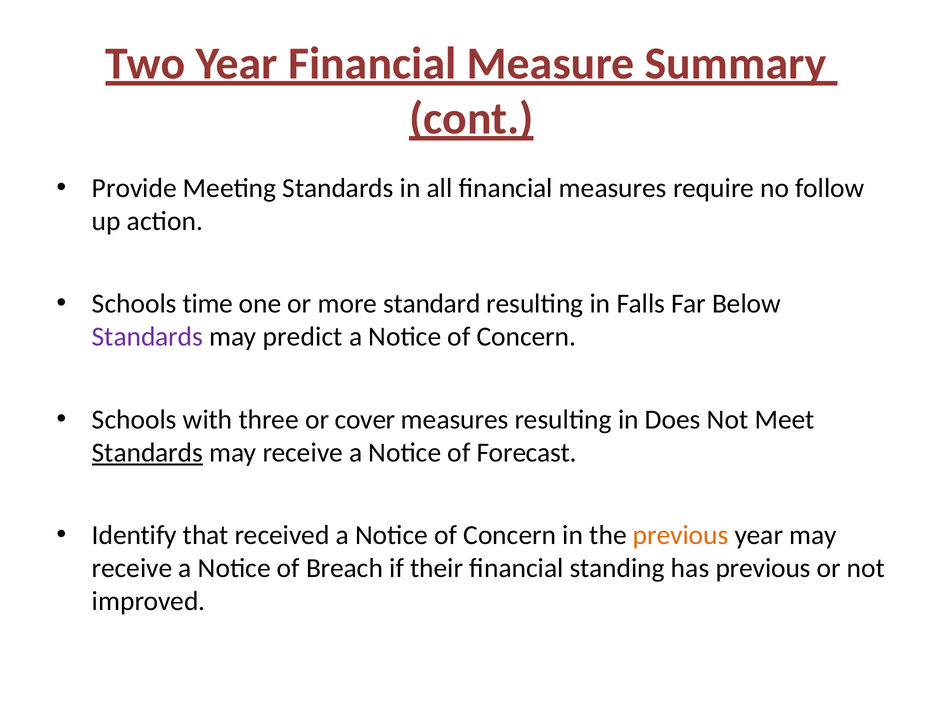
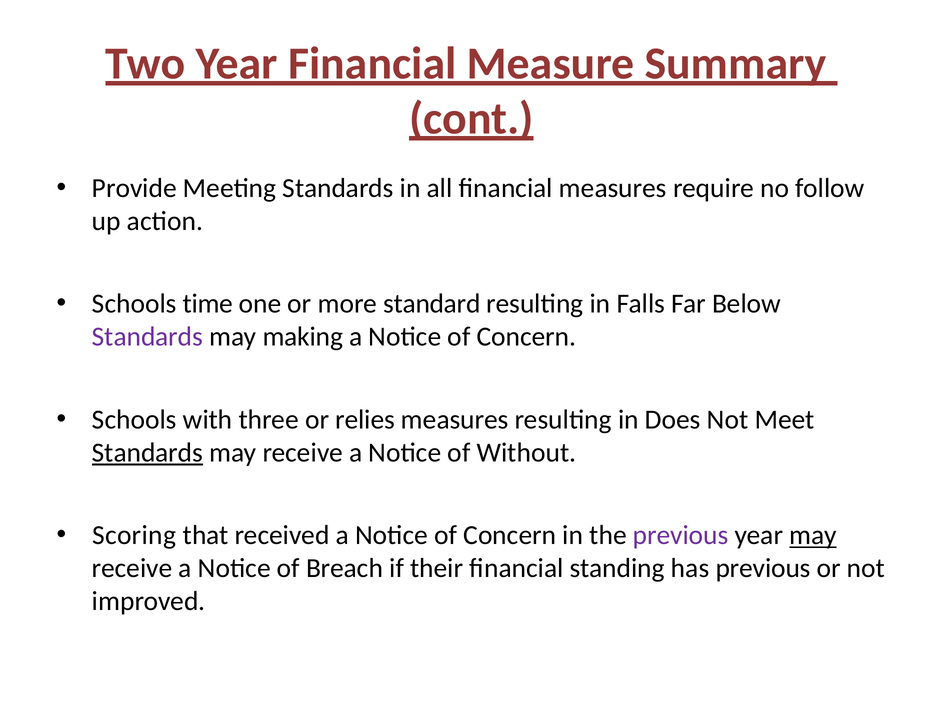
predict: predict -> making (303, 337)
cover: cover -> relies (365, 420)
Forecast: Forecast -> Without (526, 453)
Identify: Identify -> Scoring (134, 536)
previous colour: orange -> purple (681, 536)
may underline: none -> present (813, 536)
